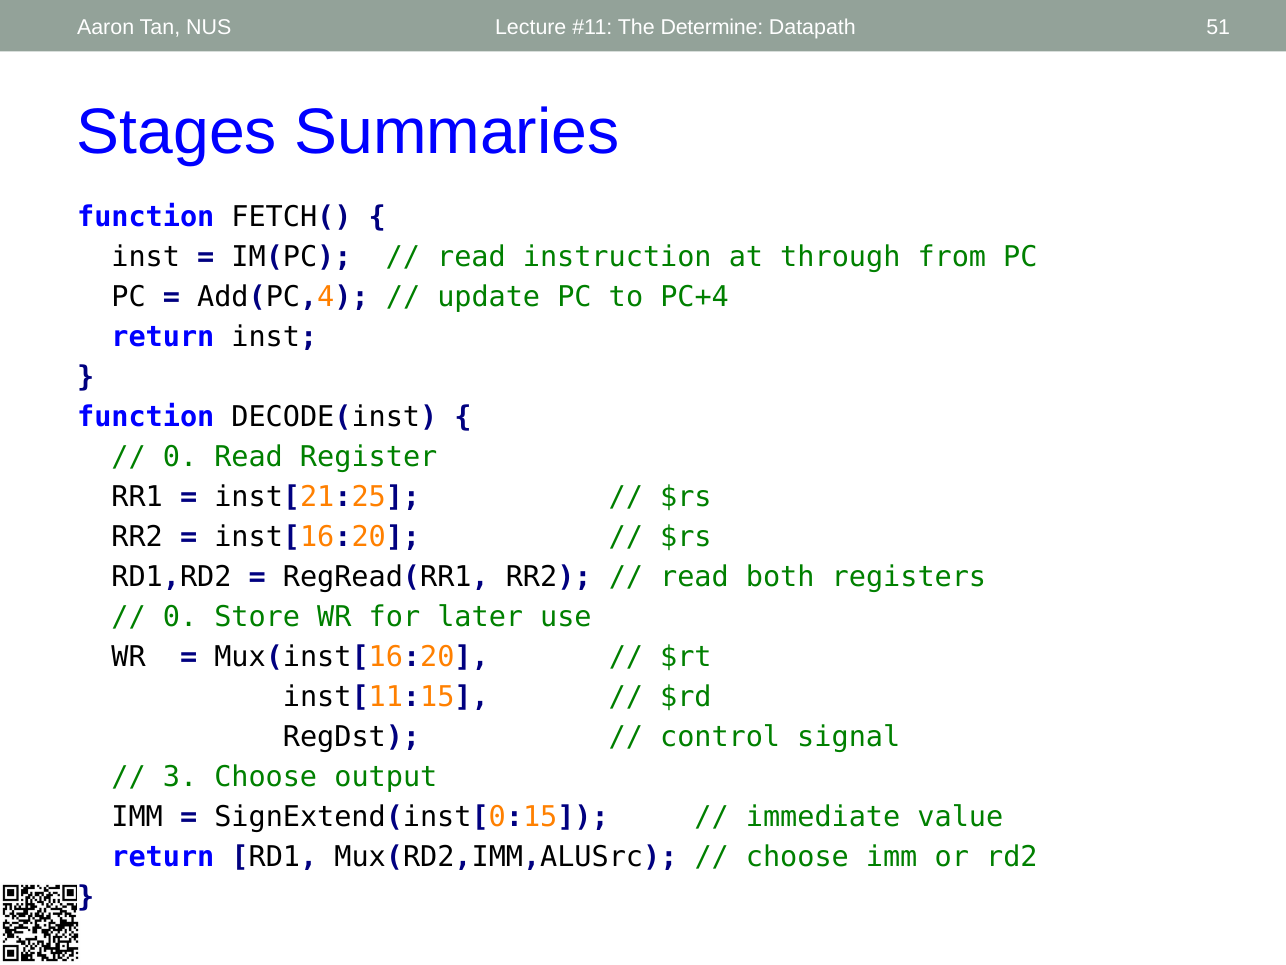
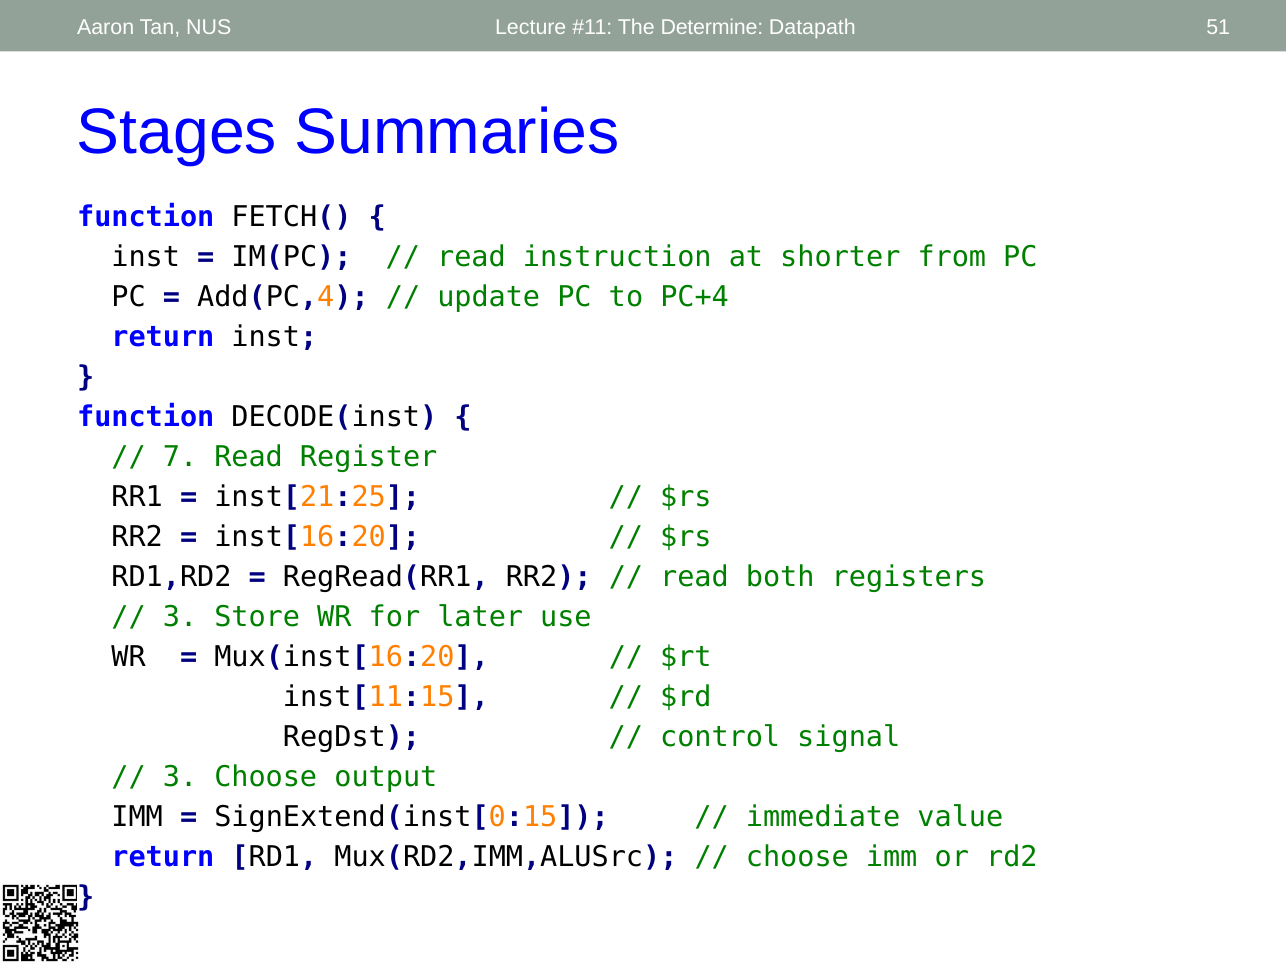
through: through -> shorter (840, 257)
0: 0 -> 7 (180, 457)
0: 0 -> 3 (180, 617)
